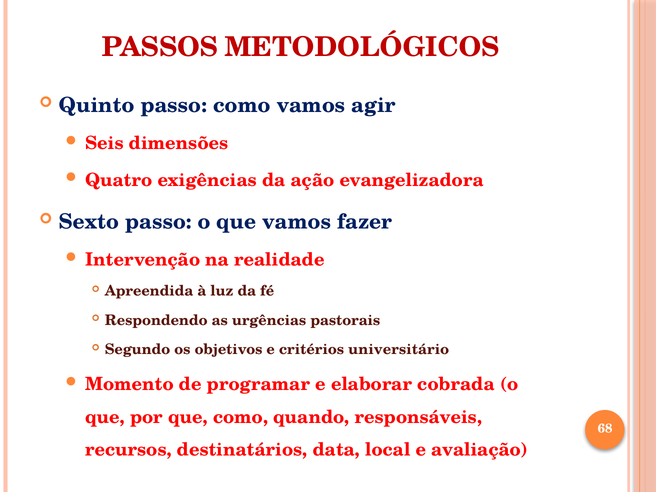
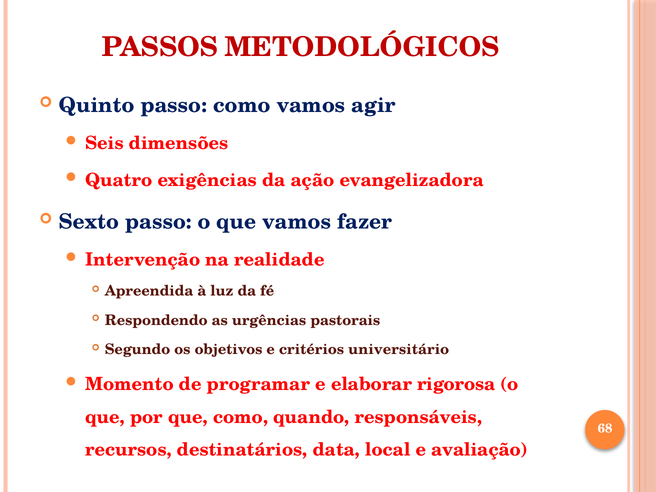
cobrada: cobrada -> rigorosa (456, 384)
